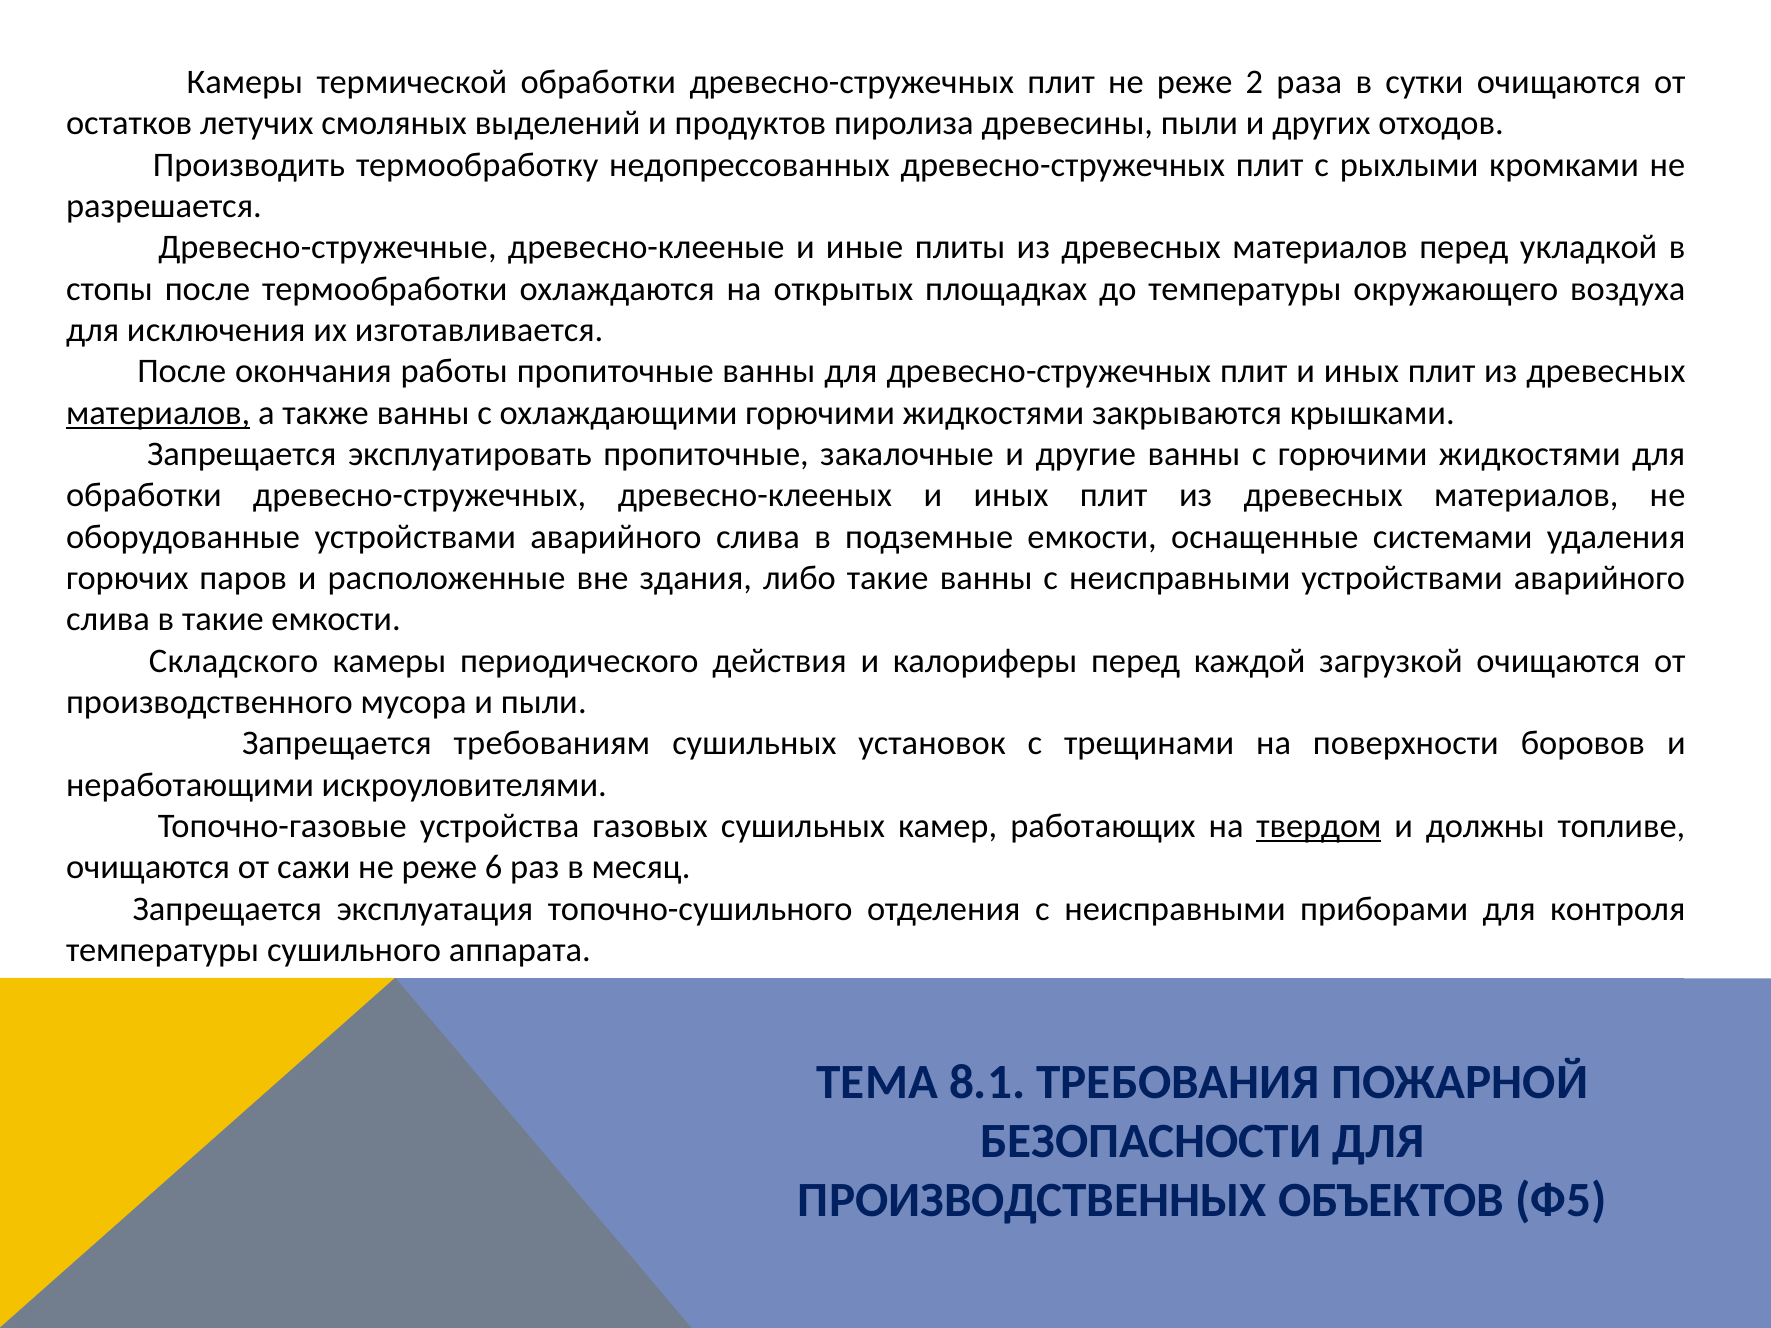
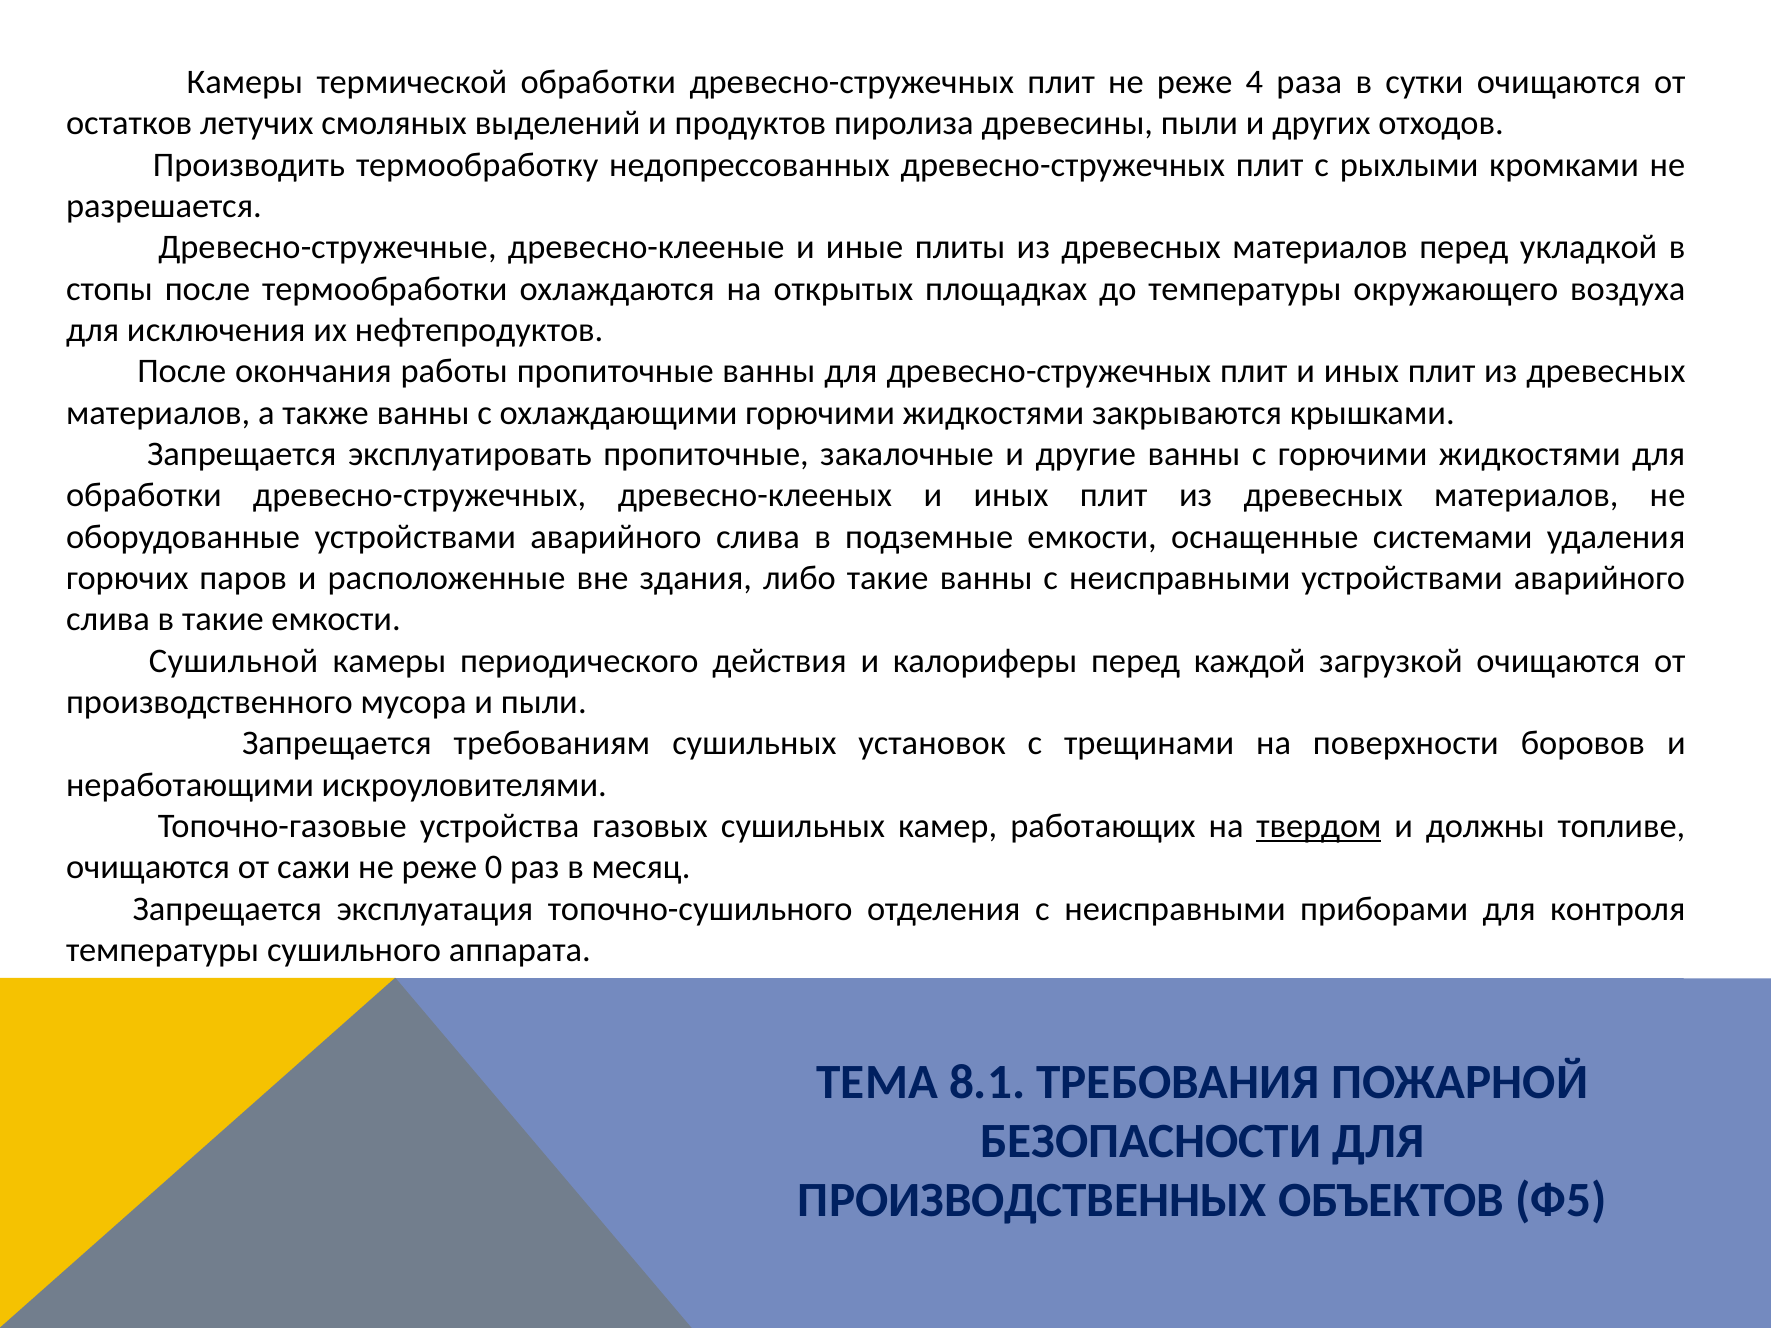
2: 2 -> 4 (1254, 82)
изготавливается: изготавливается -> нефтепродуктов (479, 330)
материалов underline: present -> none (158, 413)
Складского: Складского -> Сушильной (234, 661)
6: 6 -> 0 (494, 868)
